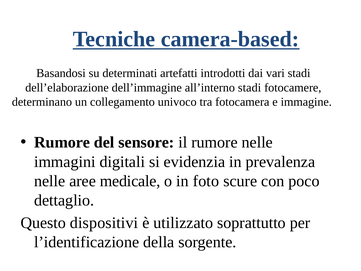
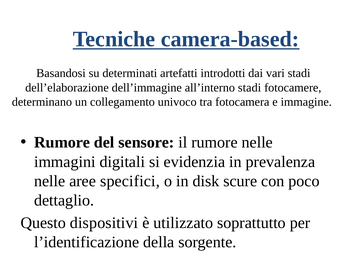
medicale: medicale -> specifici (130, 181)
foto: foto -> disk (206, 181)
